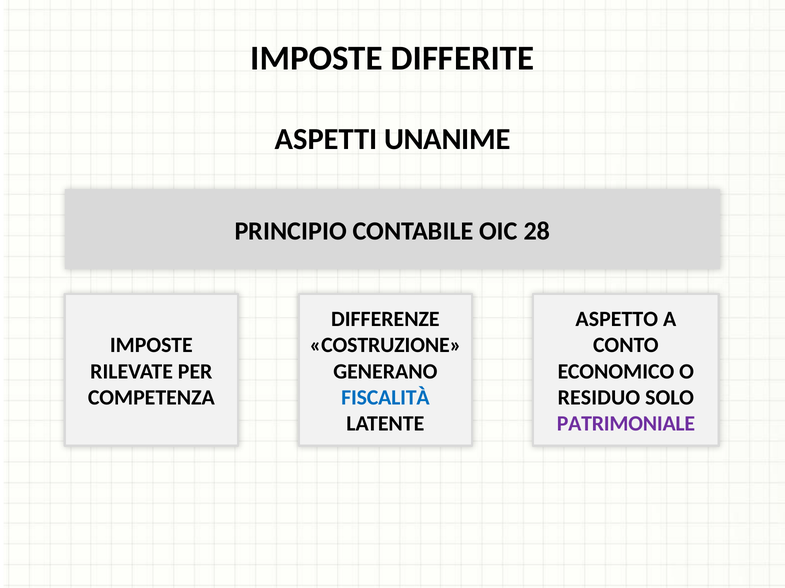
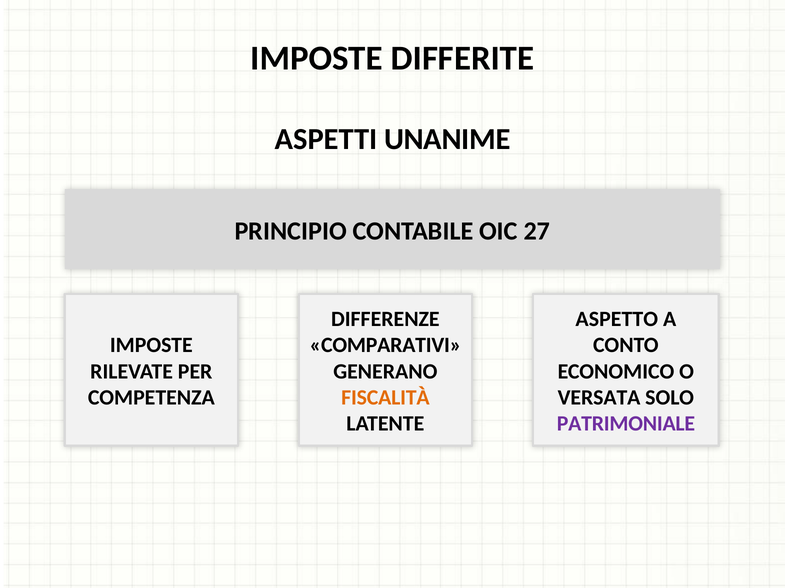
28: 28 -> 27 (537, 231)
COSTRUZIONE: COSTRUZIONE -> COMPARATIVI (386, 346)
FISCALITÀ colour: blue -> orange (385, 398)
RESIDUO: RESIDUO -> VERSATA (599, 398)
